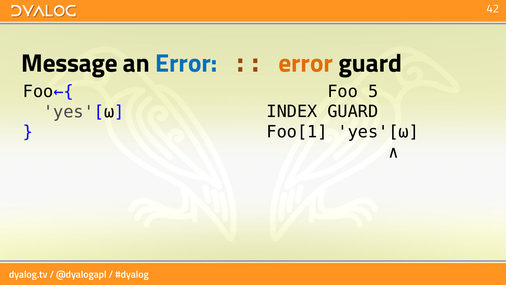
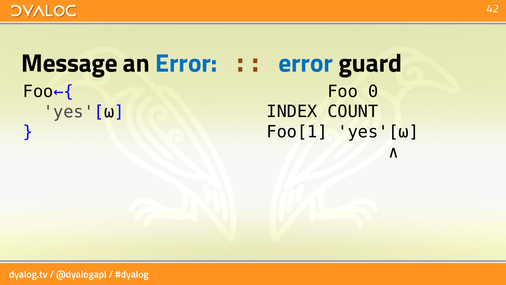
error colour: orange -> blue (306, 63)
5: 5 -> 0 (373, 91)
INDEX GUARD: GUARD -> COUNT (353, 112)
